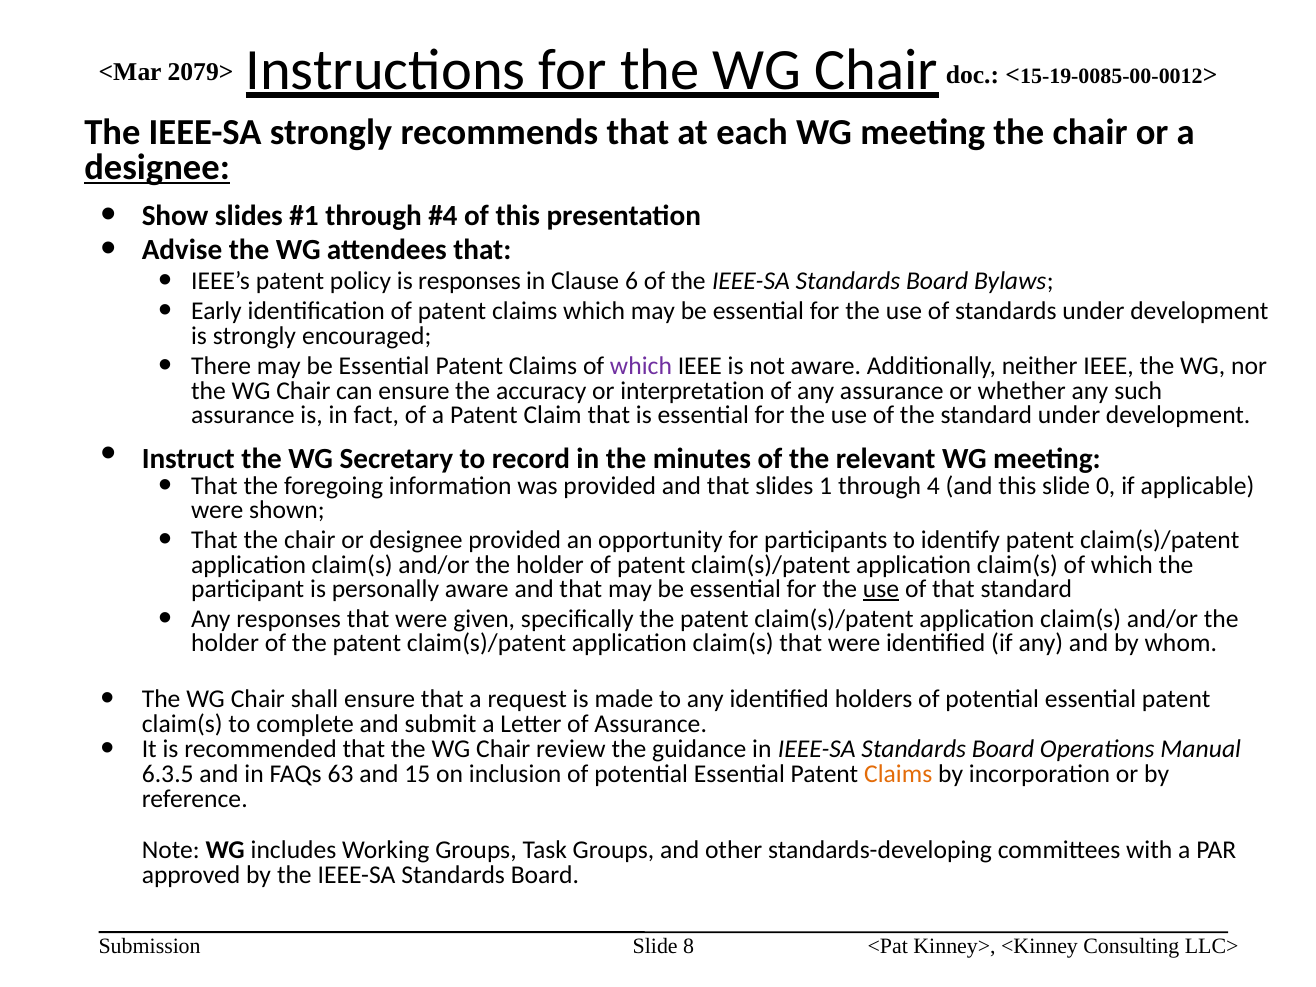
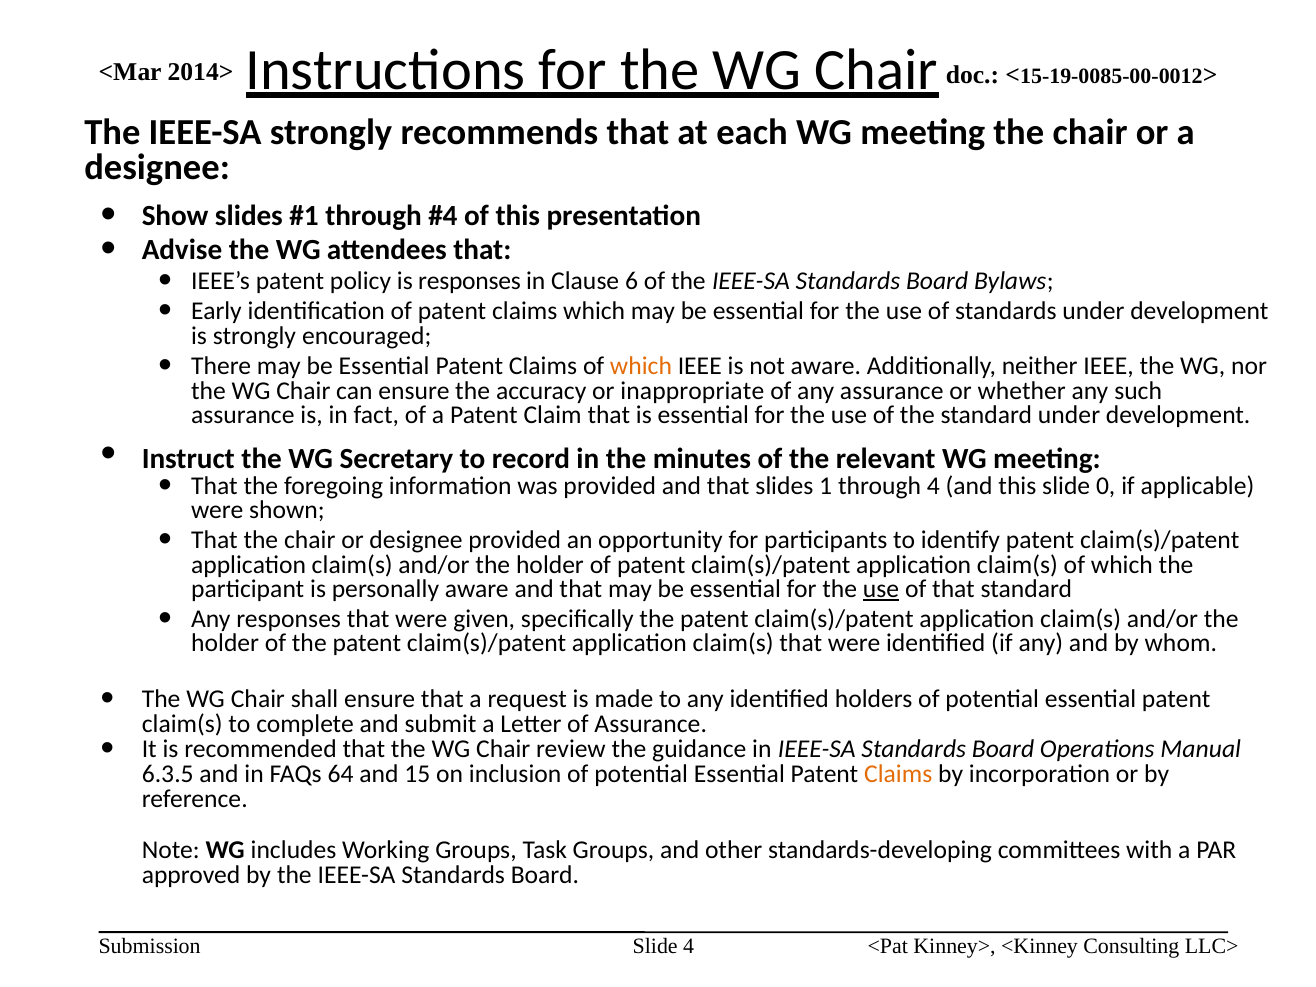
2079>: 2079> -> 2014> (200, 72)
designee underline: present -> none (157, 167)
which colour: purple -> orange (641, 366)
interpretation: interpretation -> inappropriate (692, 391)
63: 63 -> 64 (341, 774)
Slide 8: 8 -> 4 (689, 947)
